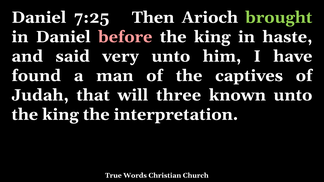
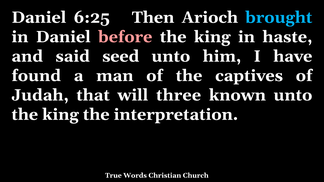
7:25: 7:25 -> 6:25 (92, 17)
brought colour: light green -> light blue (279, 17)
very: very -> seed (121, 56)
